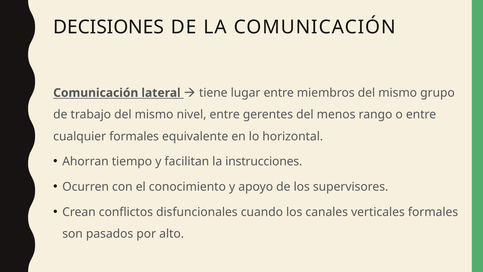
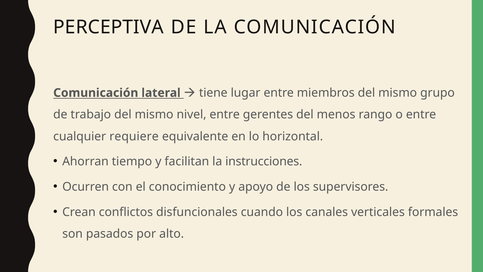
DECISIONES: DECISIONES -> PERCEPTIVA (109, 27)
cualquier formales: formales -> requiere (134, 136)
